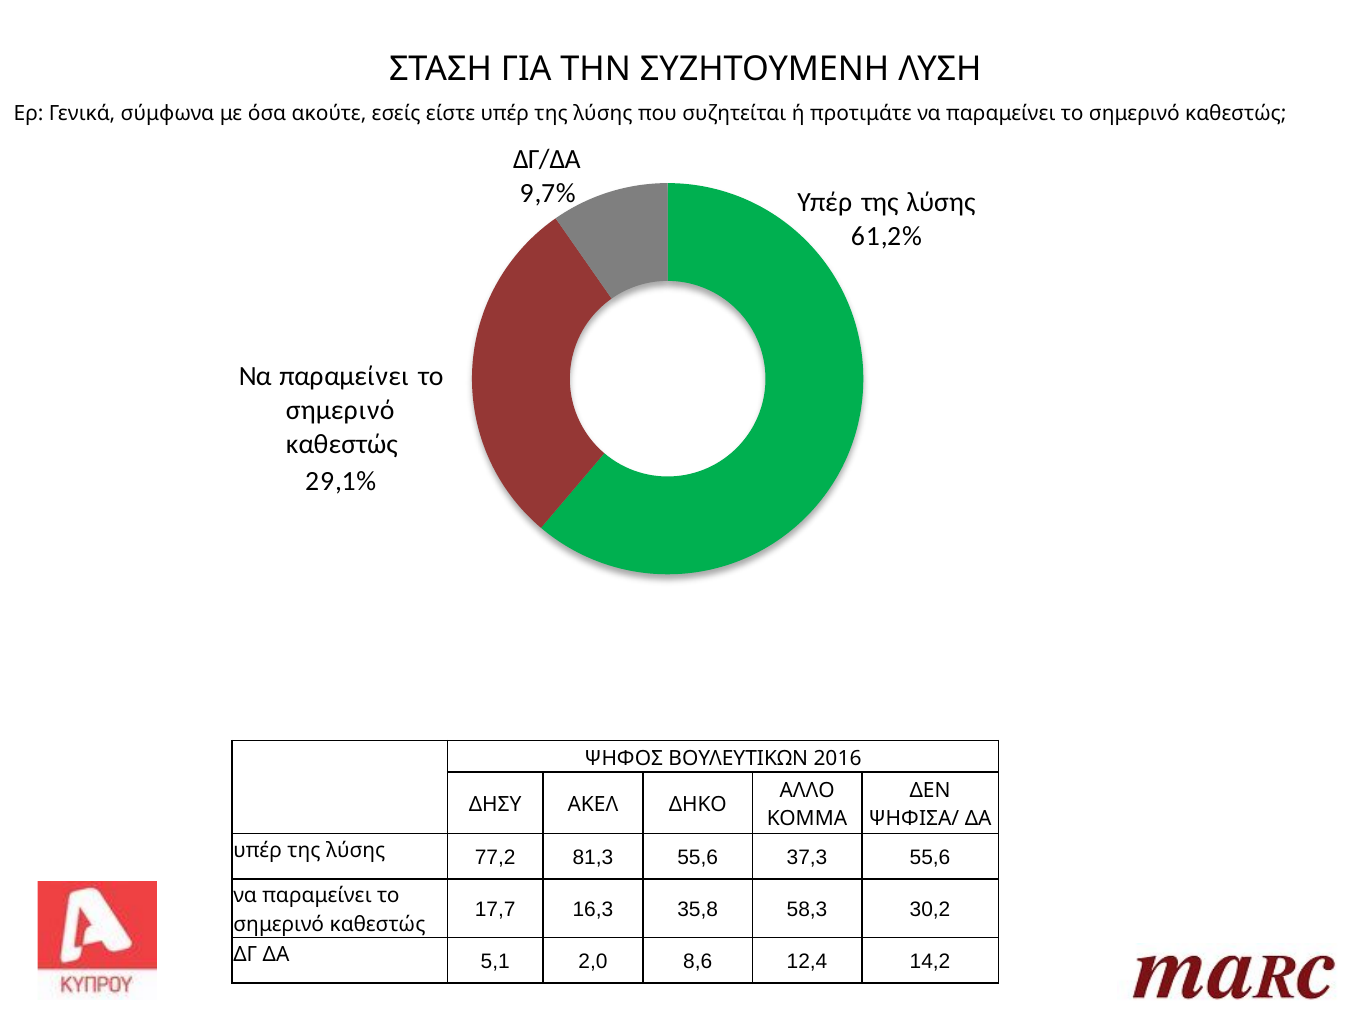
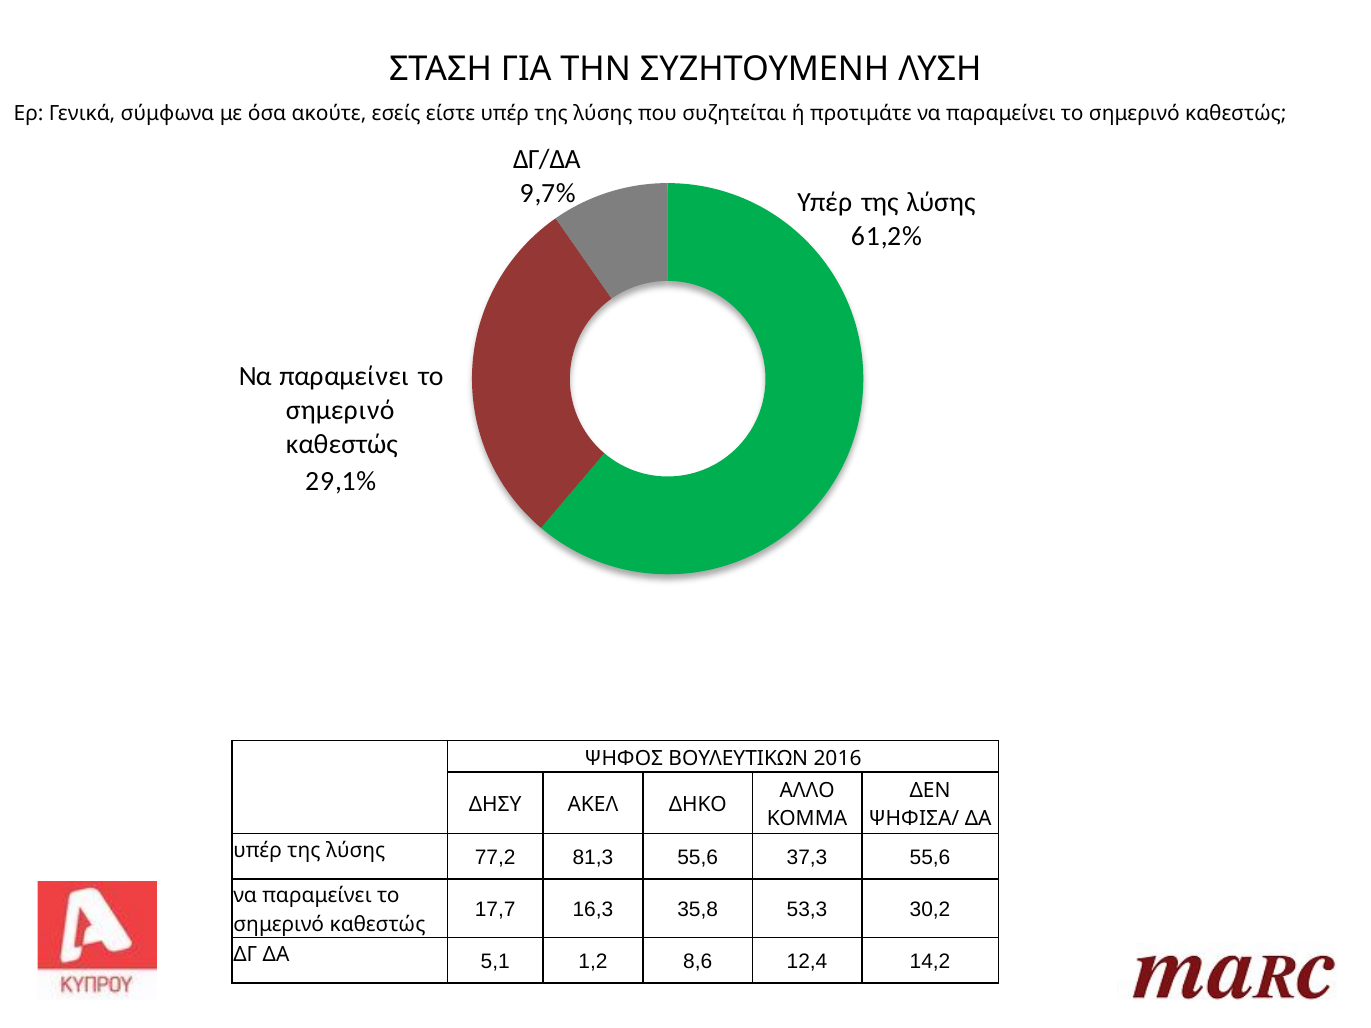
58,3: 58,3 -> 53,3 (807, 910)
2,0: 2,0 -> 1,2 (593, 962)
